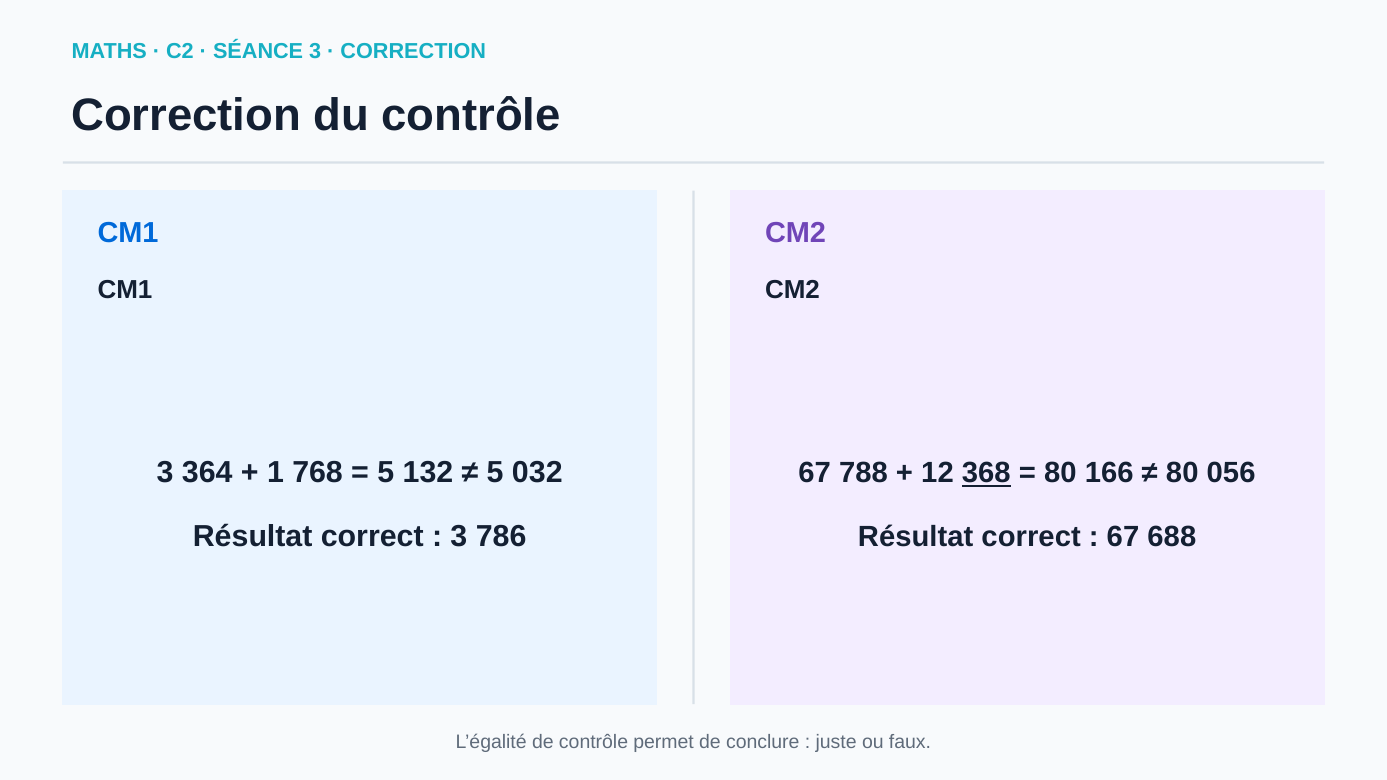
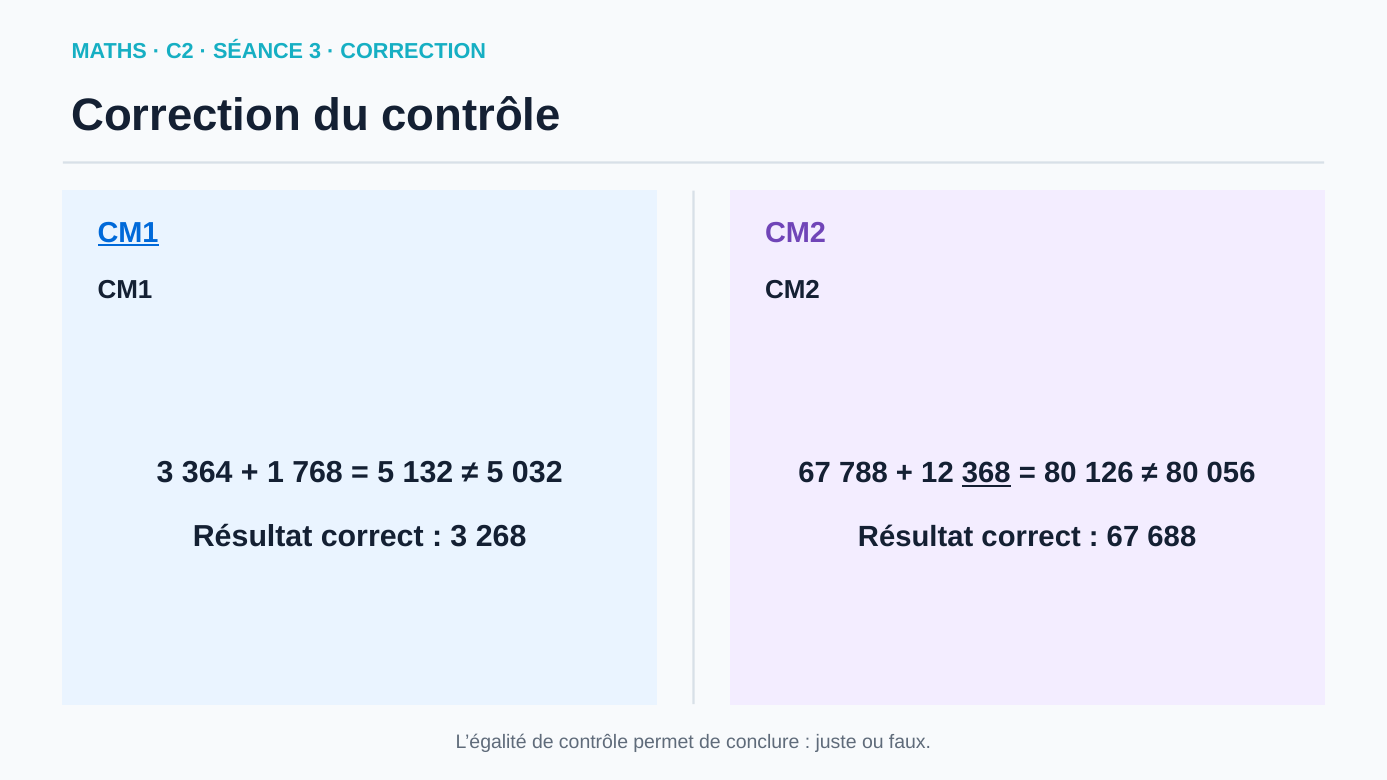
CM1 underline: none -> present (128, 233)
166: 166 -> 126 (1109, 473)
786: 786 -> 268 (501, 537)
